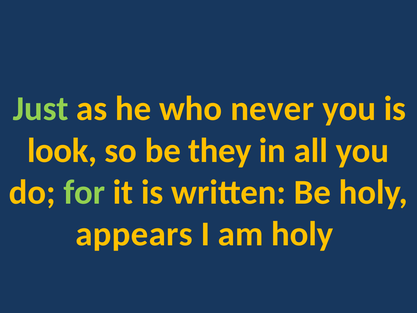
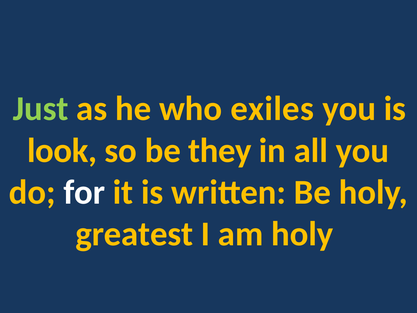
never: never -> exiles (272, 109)
for colour: light green -> white (84, 192)
appears: appears -> greatest (134, 234)
